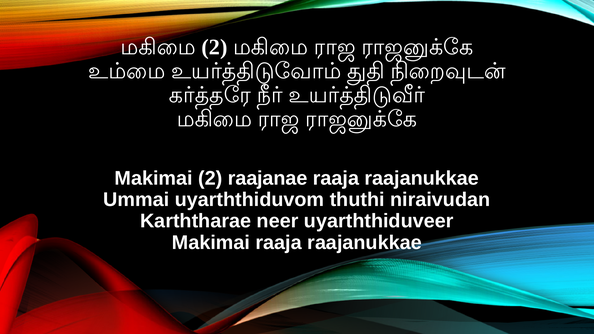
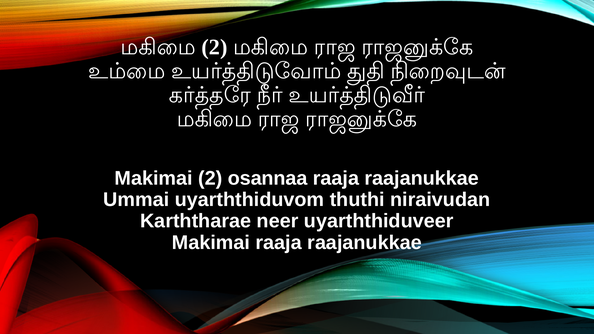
raajanae: raajanae -> osannaa (268, 178)
